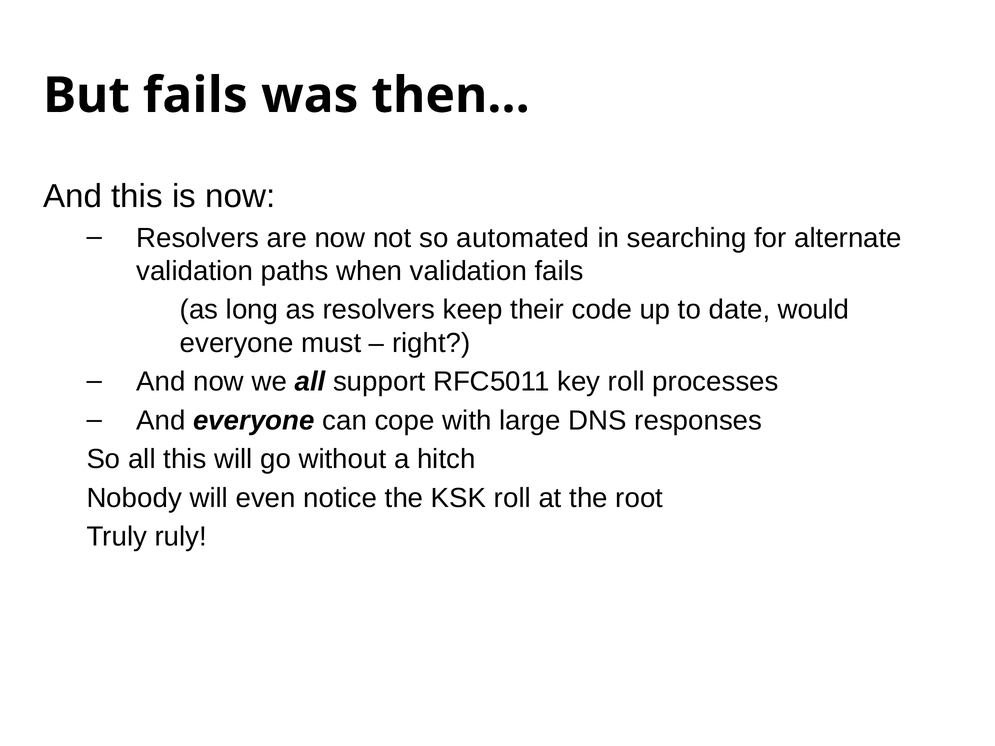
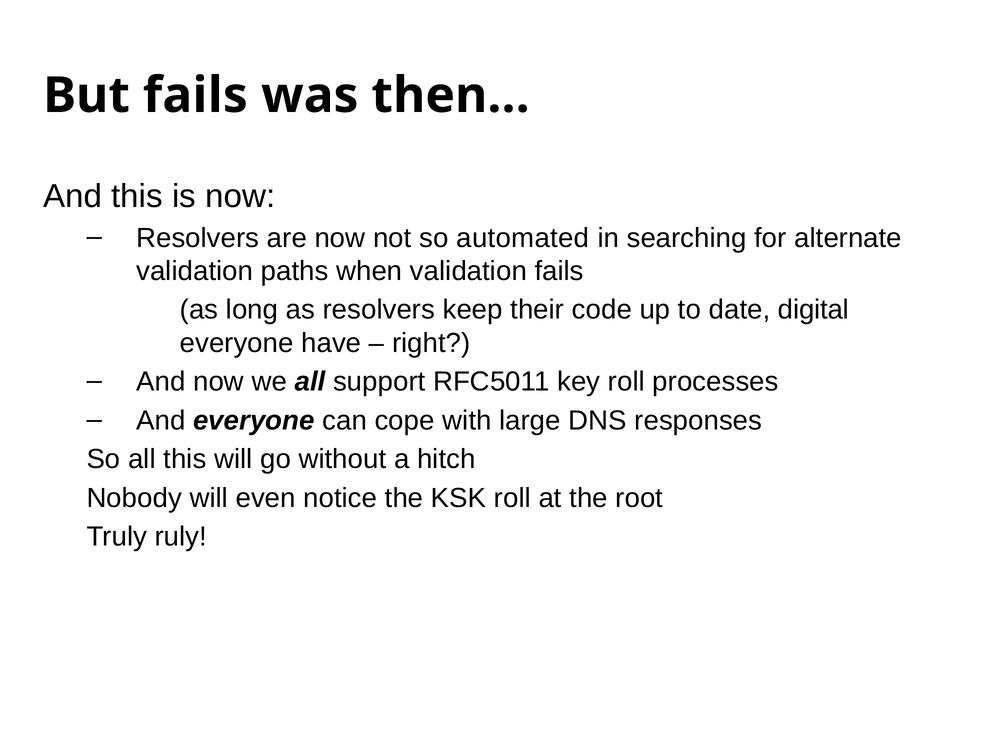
would: would -> digital (813, 310)
must: must -> have (331, 343)
